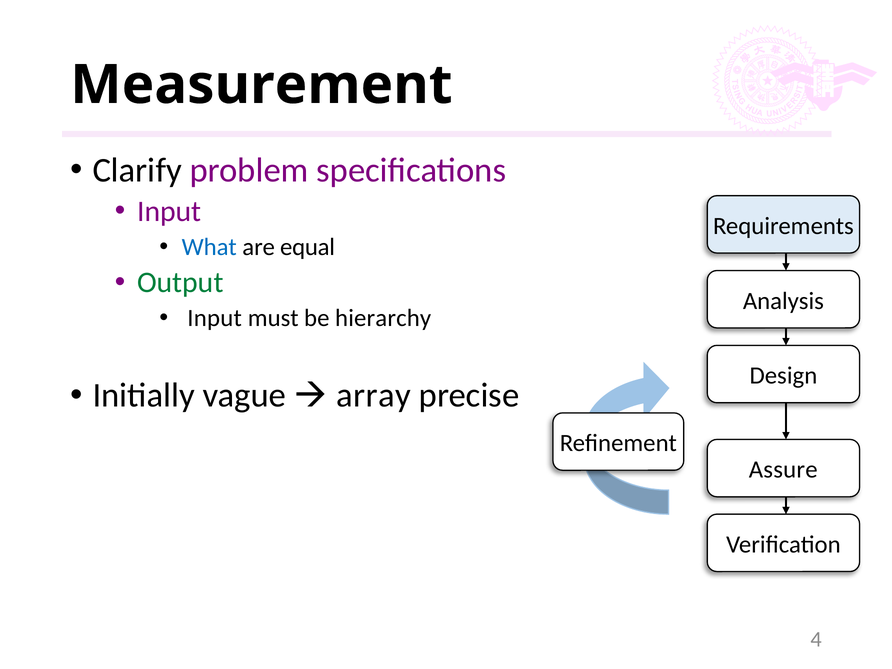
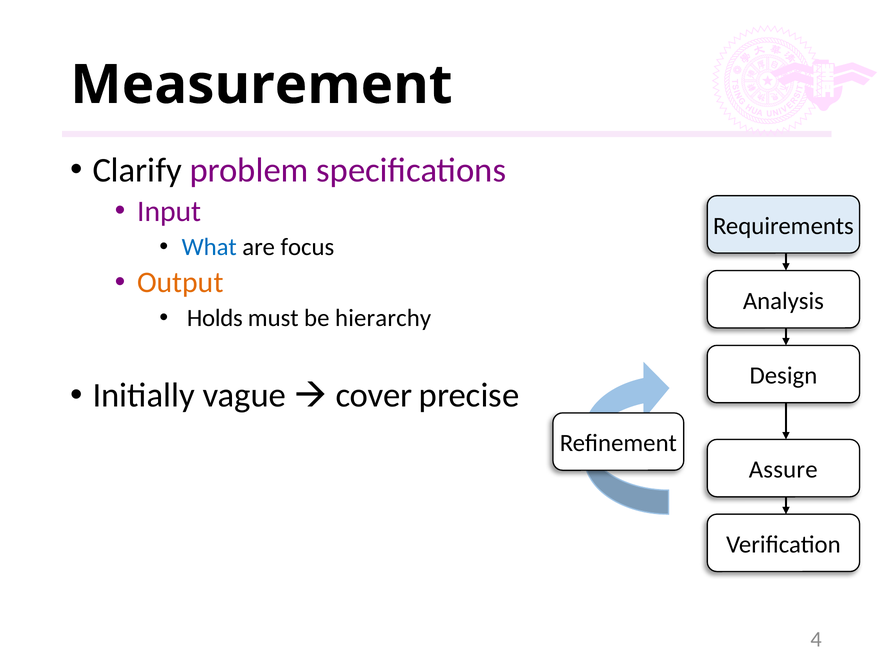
equal: equal -> focus (307, 247)
Output colour: green -> orange (180, 282)
Input: Input -> Holds (215, 318)
array: array -> cover (374, 395)
